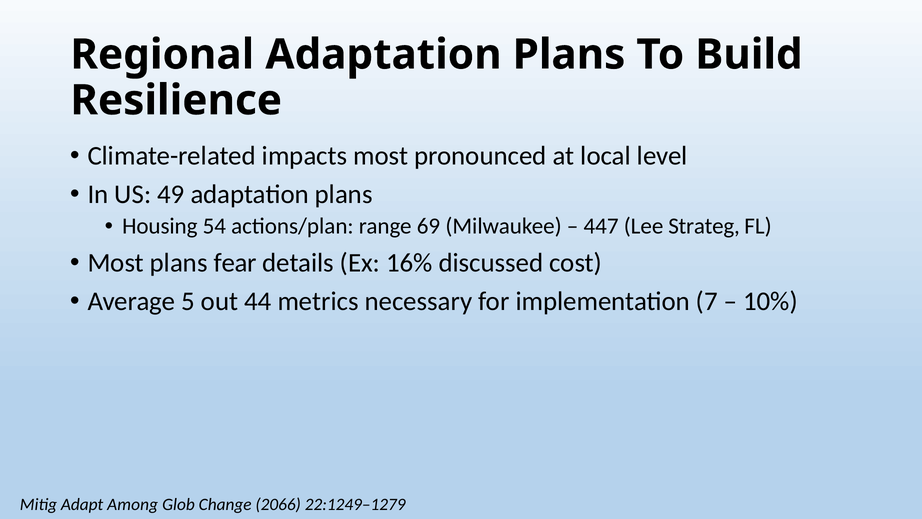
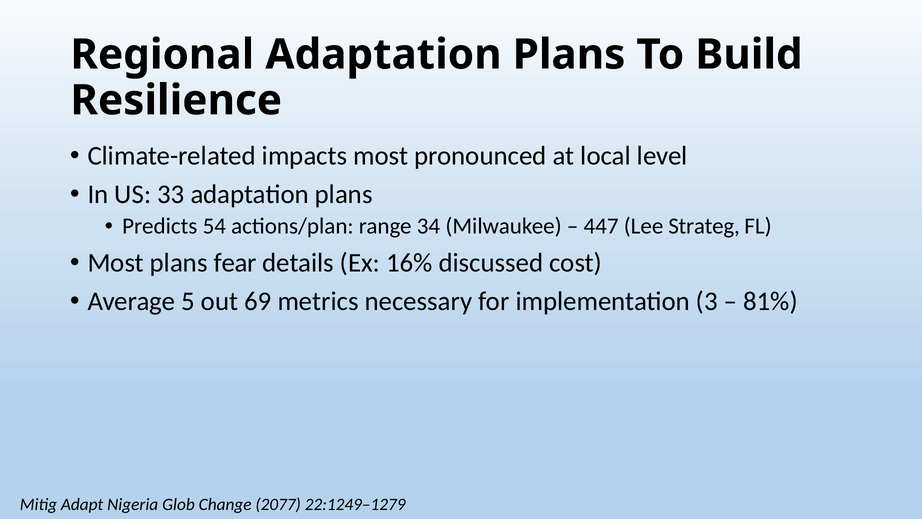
49: 49 -> 33 (171, 194)
Housing: Housing -> Predicts (160, 226)
69: 69 -> 34 (428, 226)
44: 44 -> 69 (258, 301)
7: 7 -> 3 (707, 301)
10%: 10% -> 81% (770, 301)
Among: Among -> Nigeria (133, 504)
2066: 2066 -> 2077 (278, 504)
